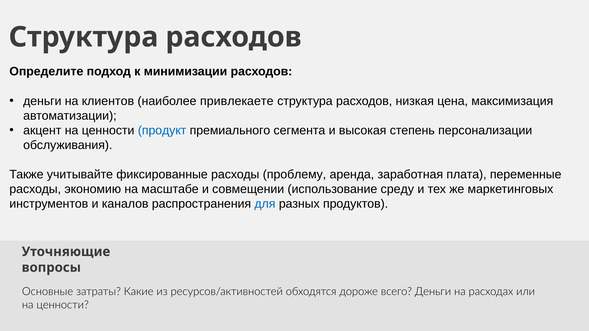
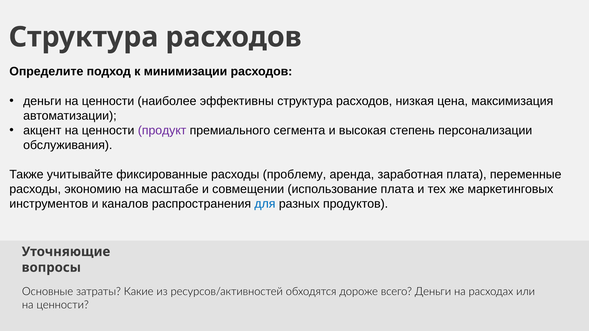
клиентов: клиентов -> ценности (108, 101)
привлекаете: привлекаете -> эффективны (237, 101)
продукт colour: blue -> purple (162, 131)
использование среду: среду -> плата (397, 189)
